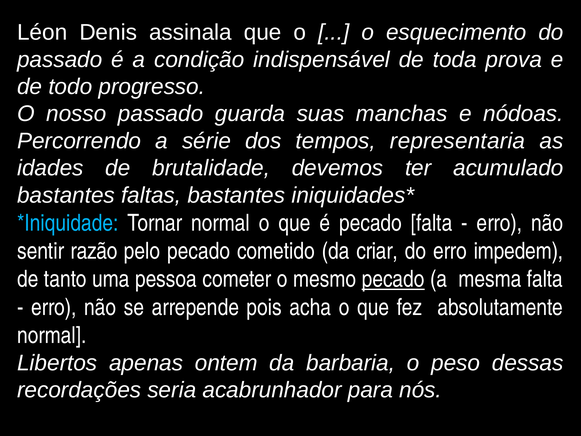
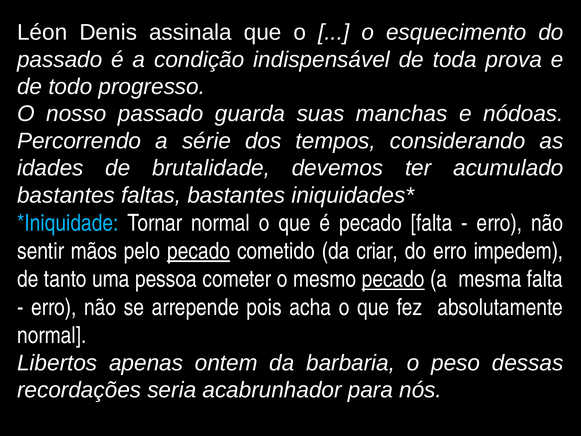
representaria: representaria -> considerando (458, 141)
razão: razão -> mãos (94, 251)
pecado underline: none -> present (199, 251)
